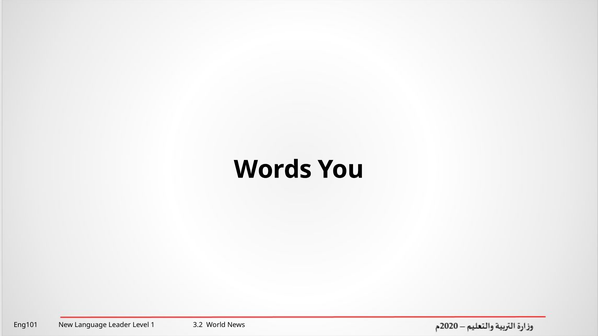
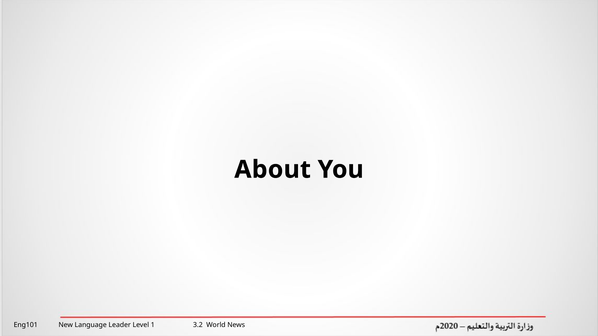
Words: Words -> About (273, 170)
